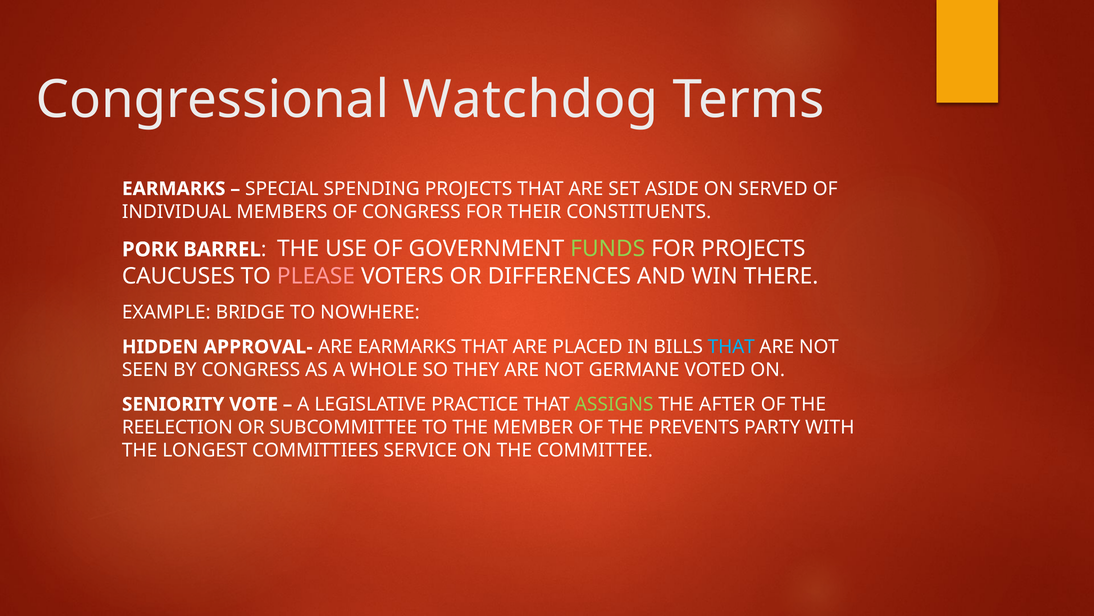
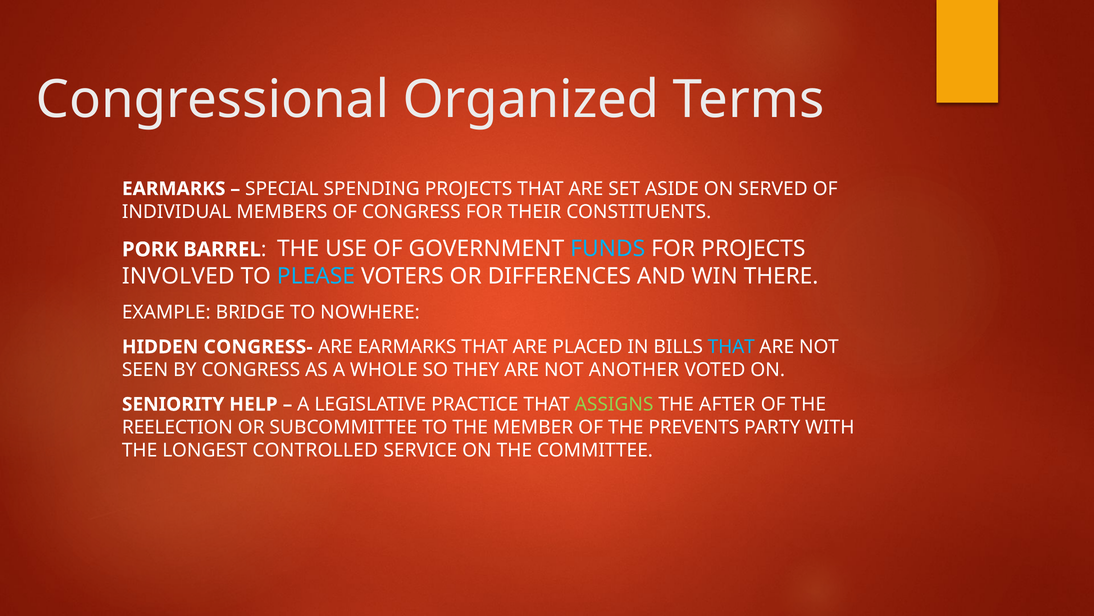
Watchdog: Watchdog -> Organized (531, 100)
FUNDS colour: light green -> light blue (608, 248)
CAUCUSES: CAUCUSES -> INVOLVED (178, 276)
PLEASE colour: pink -> light blue (316, 276)
APPROVAL-: APPROVAL- -> CONGRESS- (258, 347)
GERMANE: GERMANE -> ANOTHER (634, 370)
VOTE: VOTE -> HELP (253, 404)
COMMITTIEES: COMMITTIEES -> CONTROLLED (315, 450)
